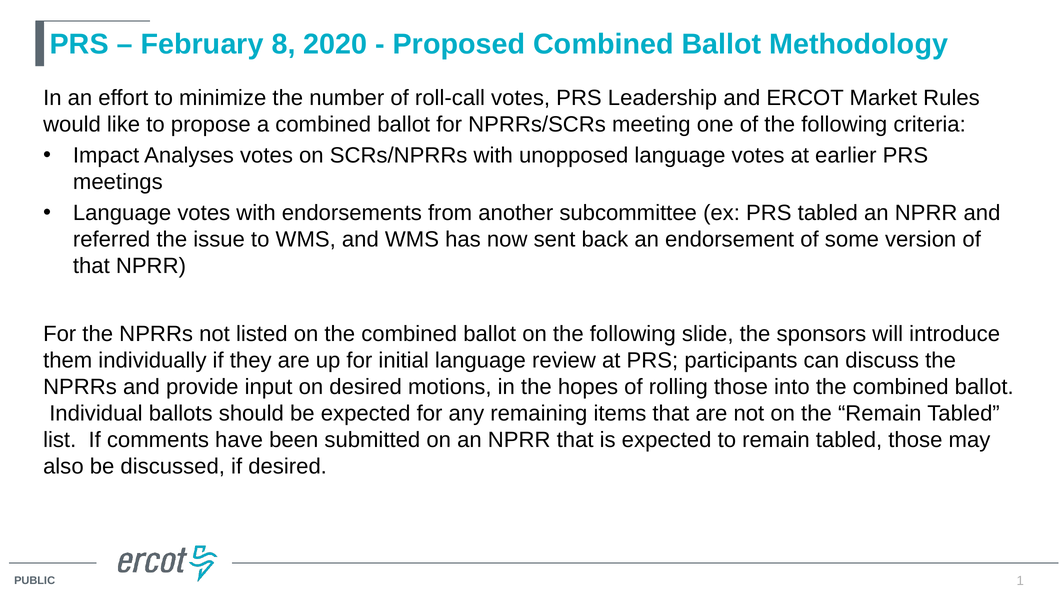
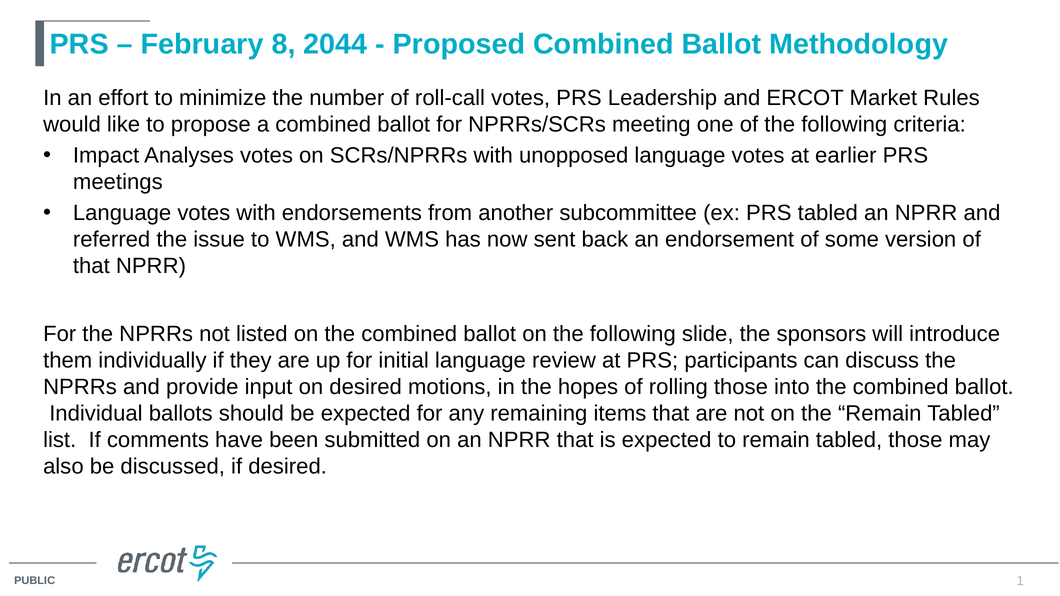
2020: 2020 -> 2044 (335, 44)
